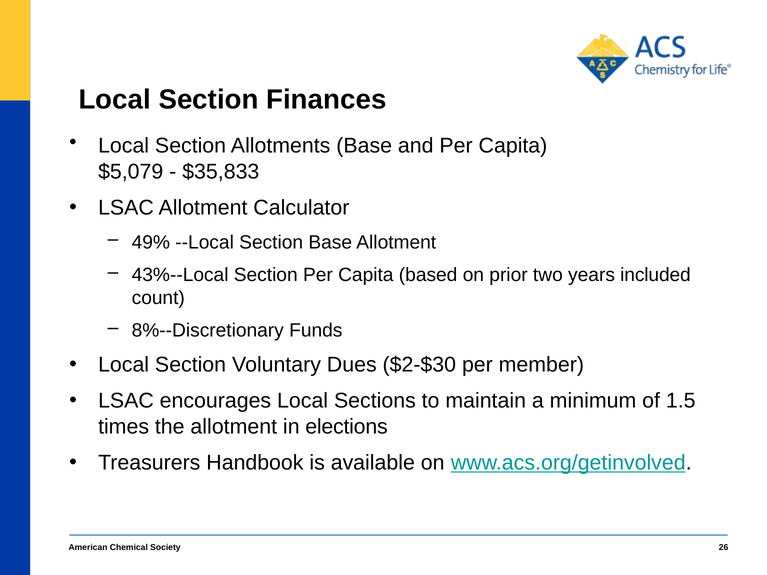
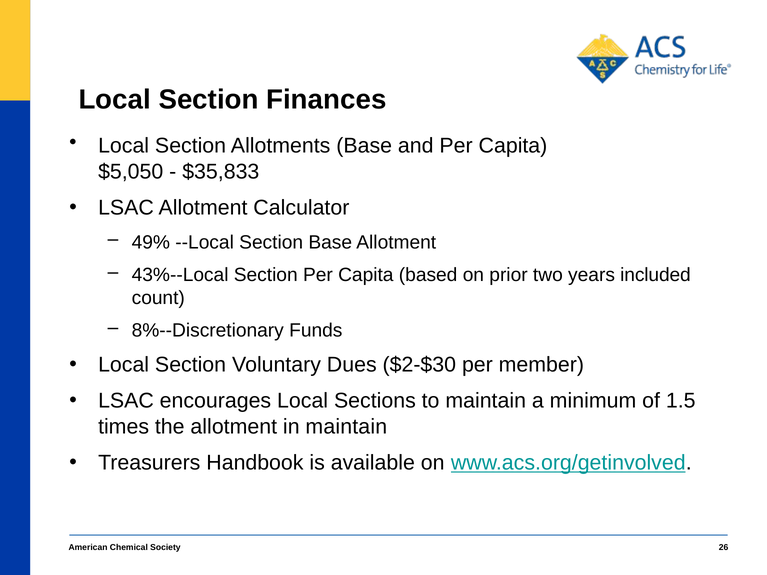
$5,079: $5,079 -> $5,050 (131, 172)
in elections: elections -> maintain (346, 427)
